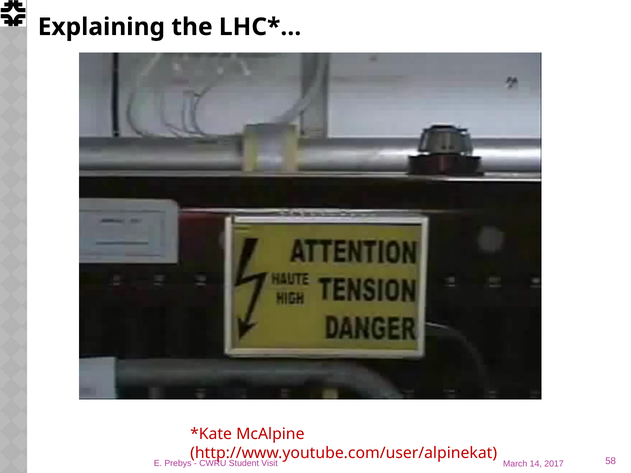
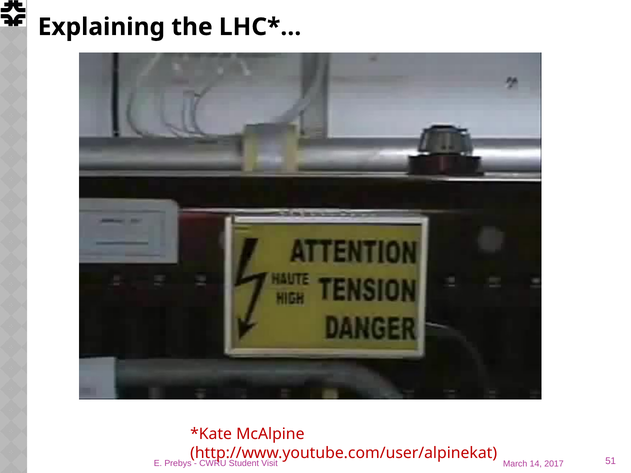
58: 58 -> 51 (611, 462)
